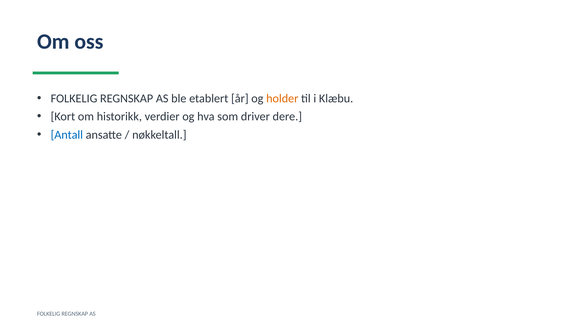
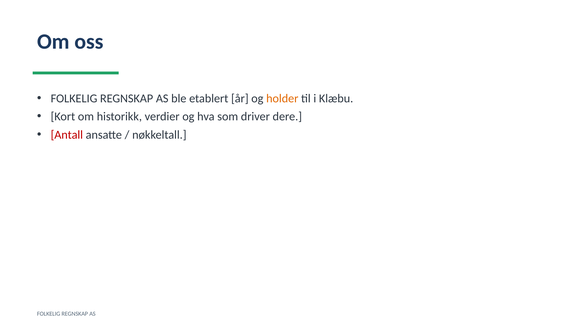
Antall colour: blue -> red (67, 135)
